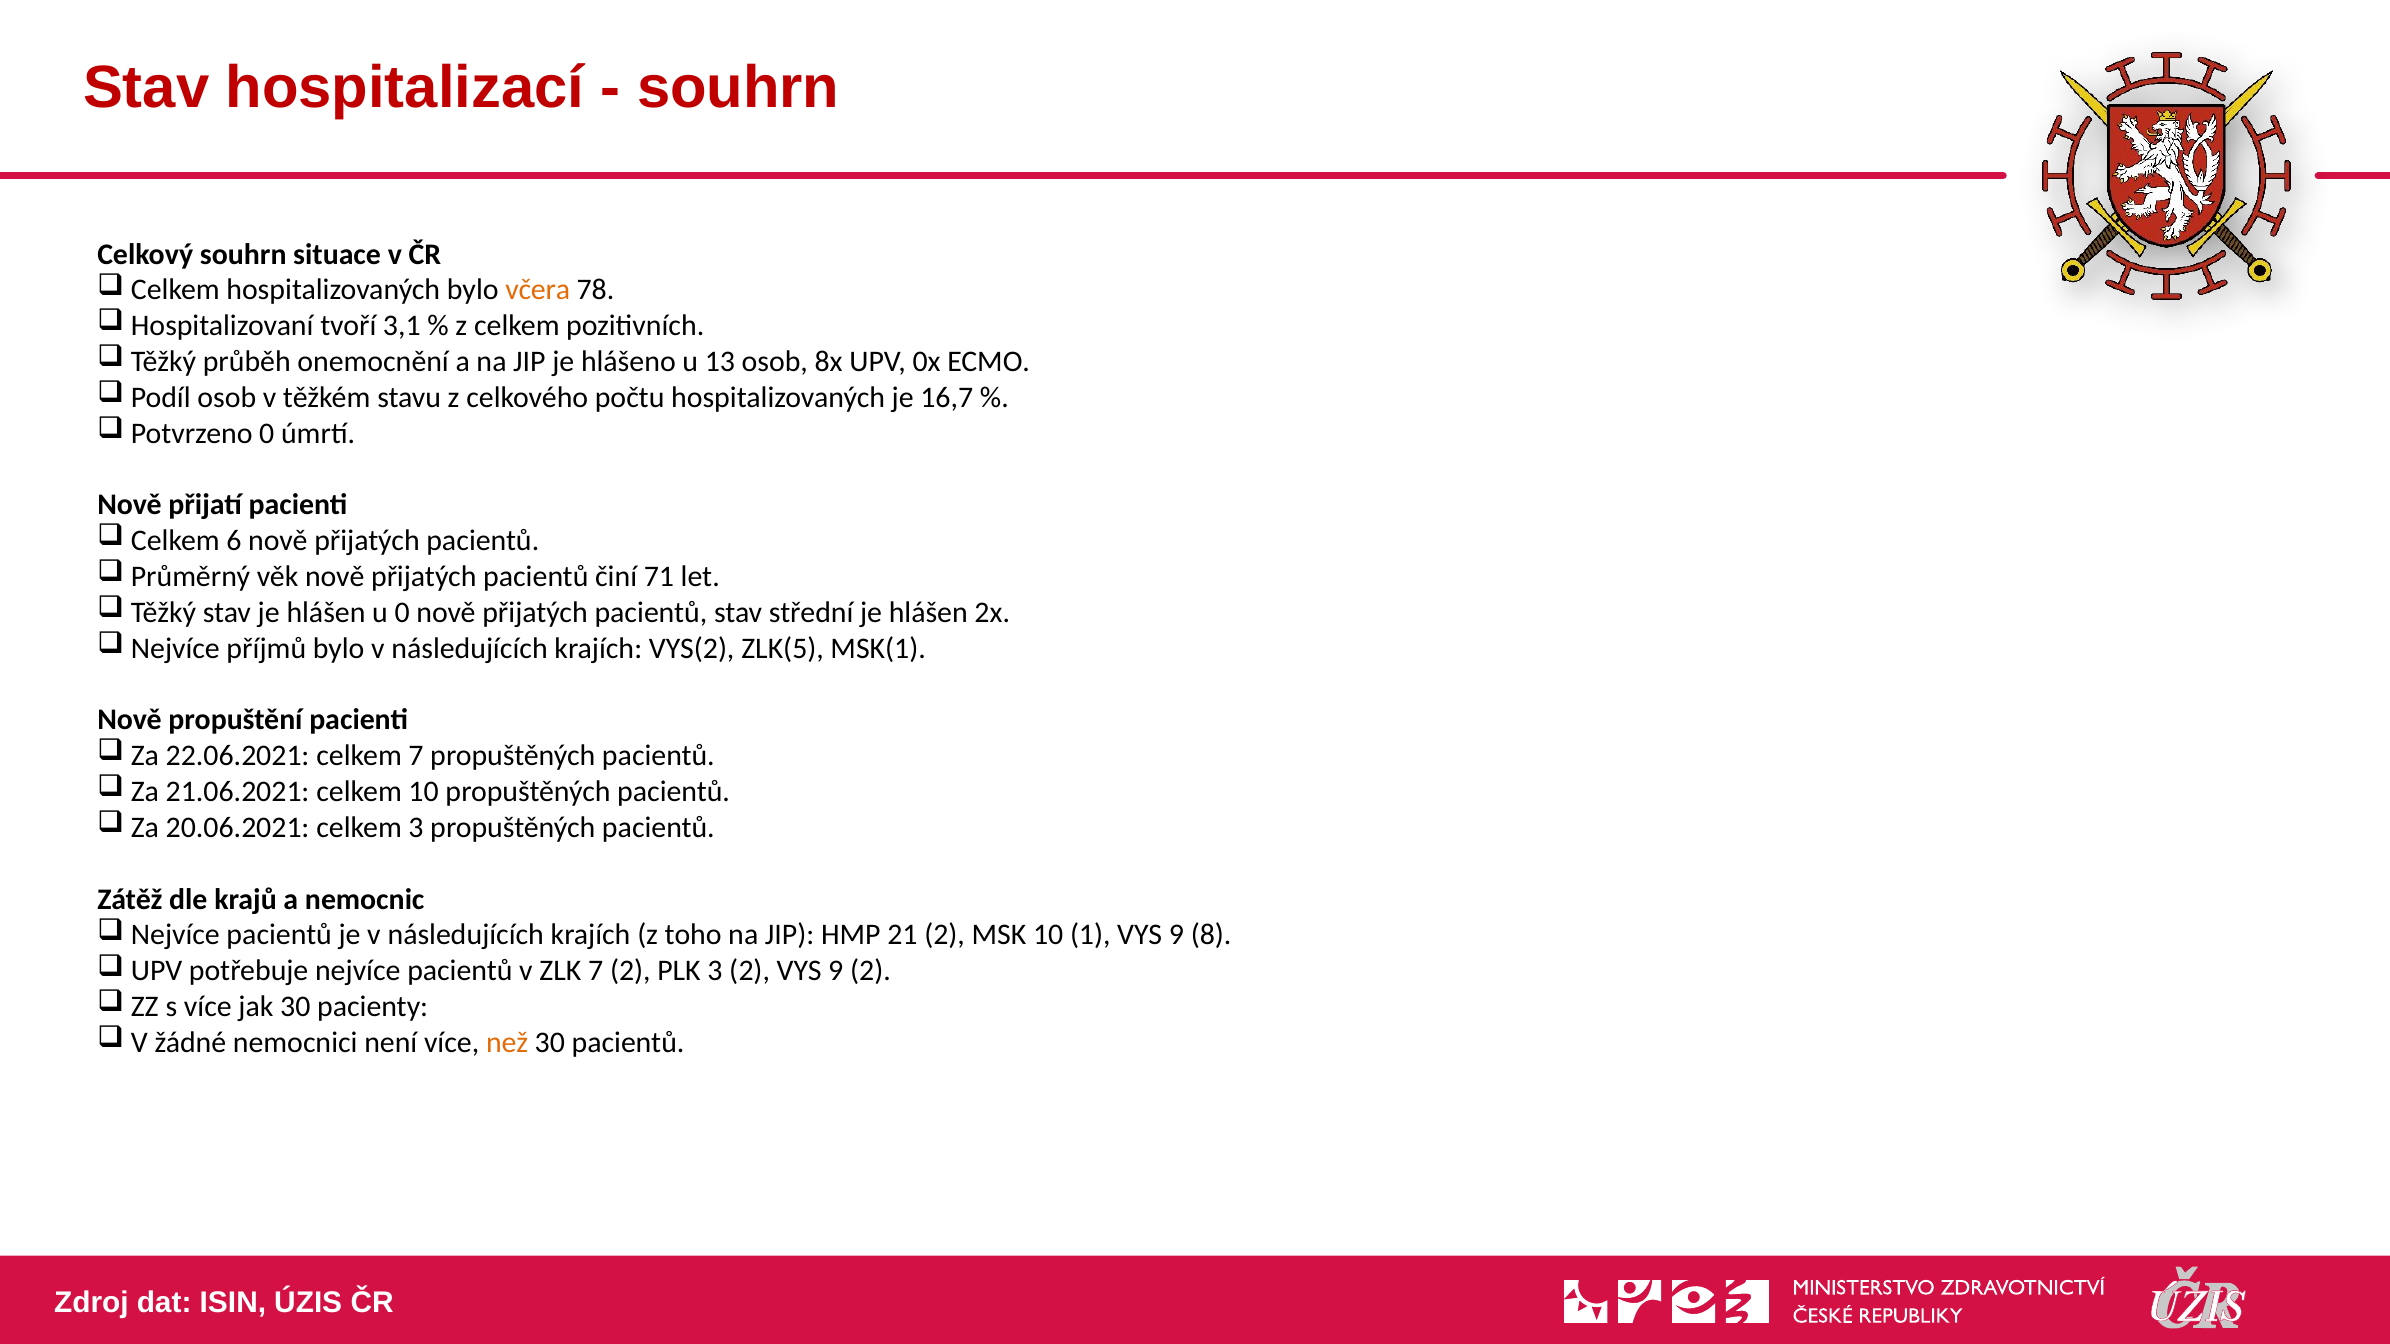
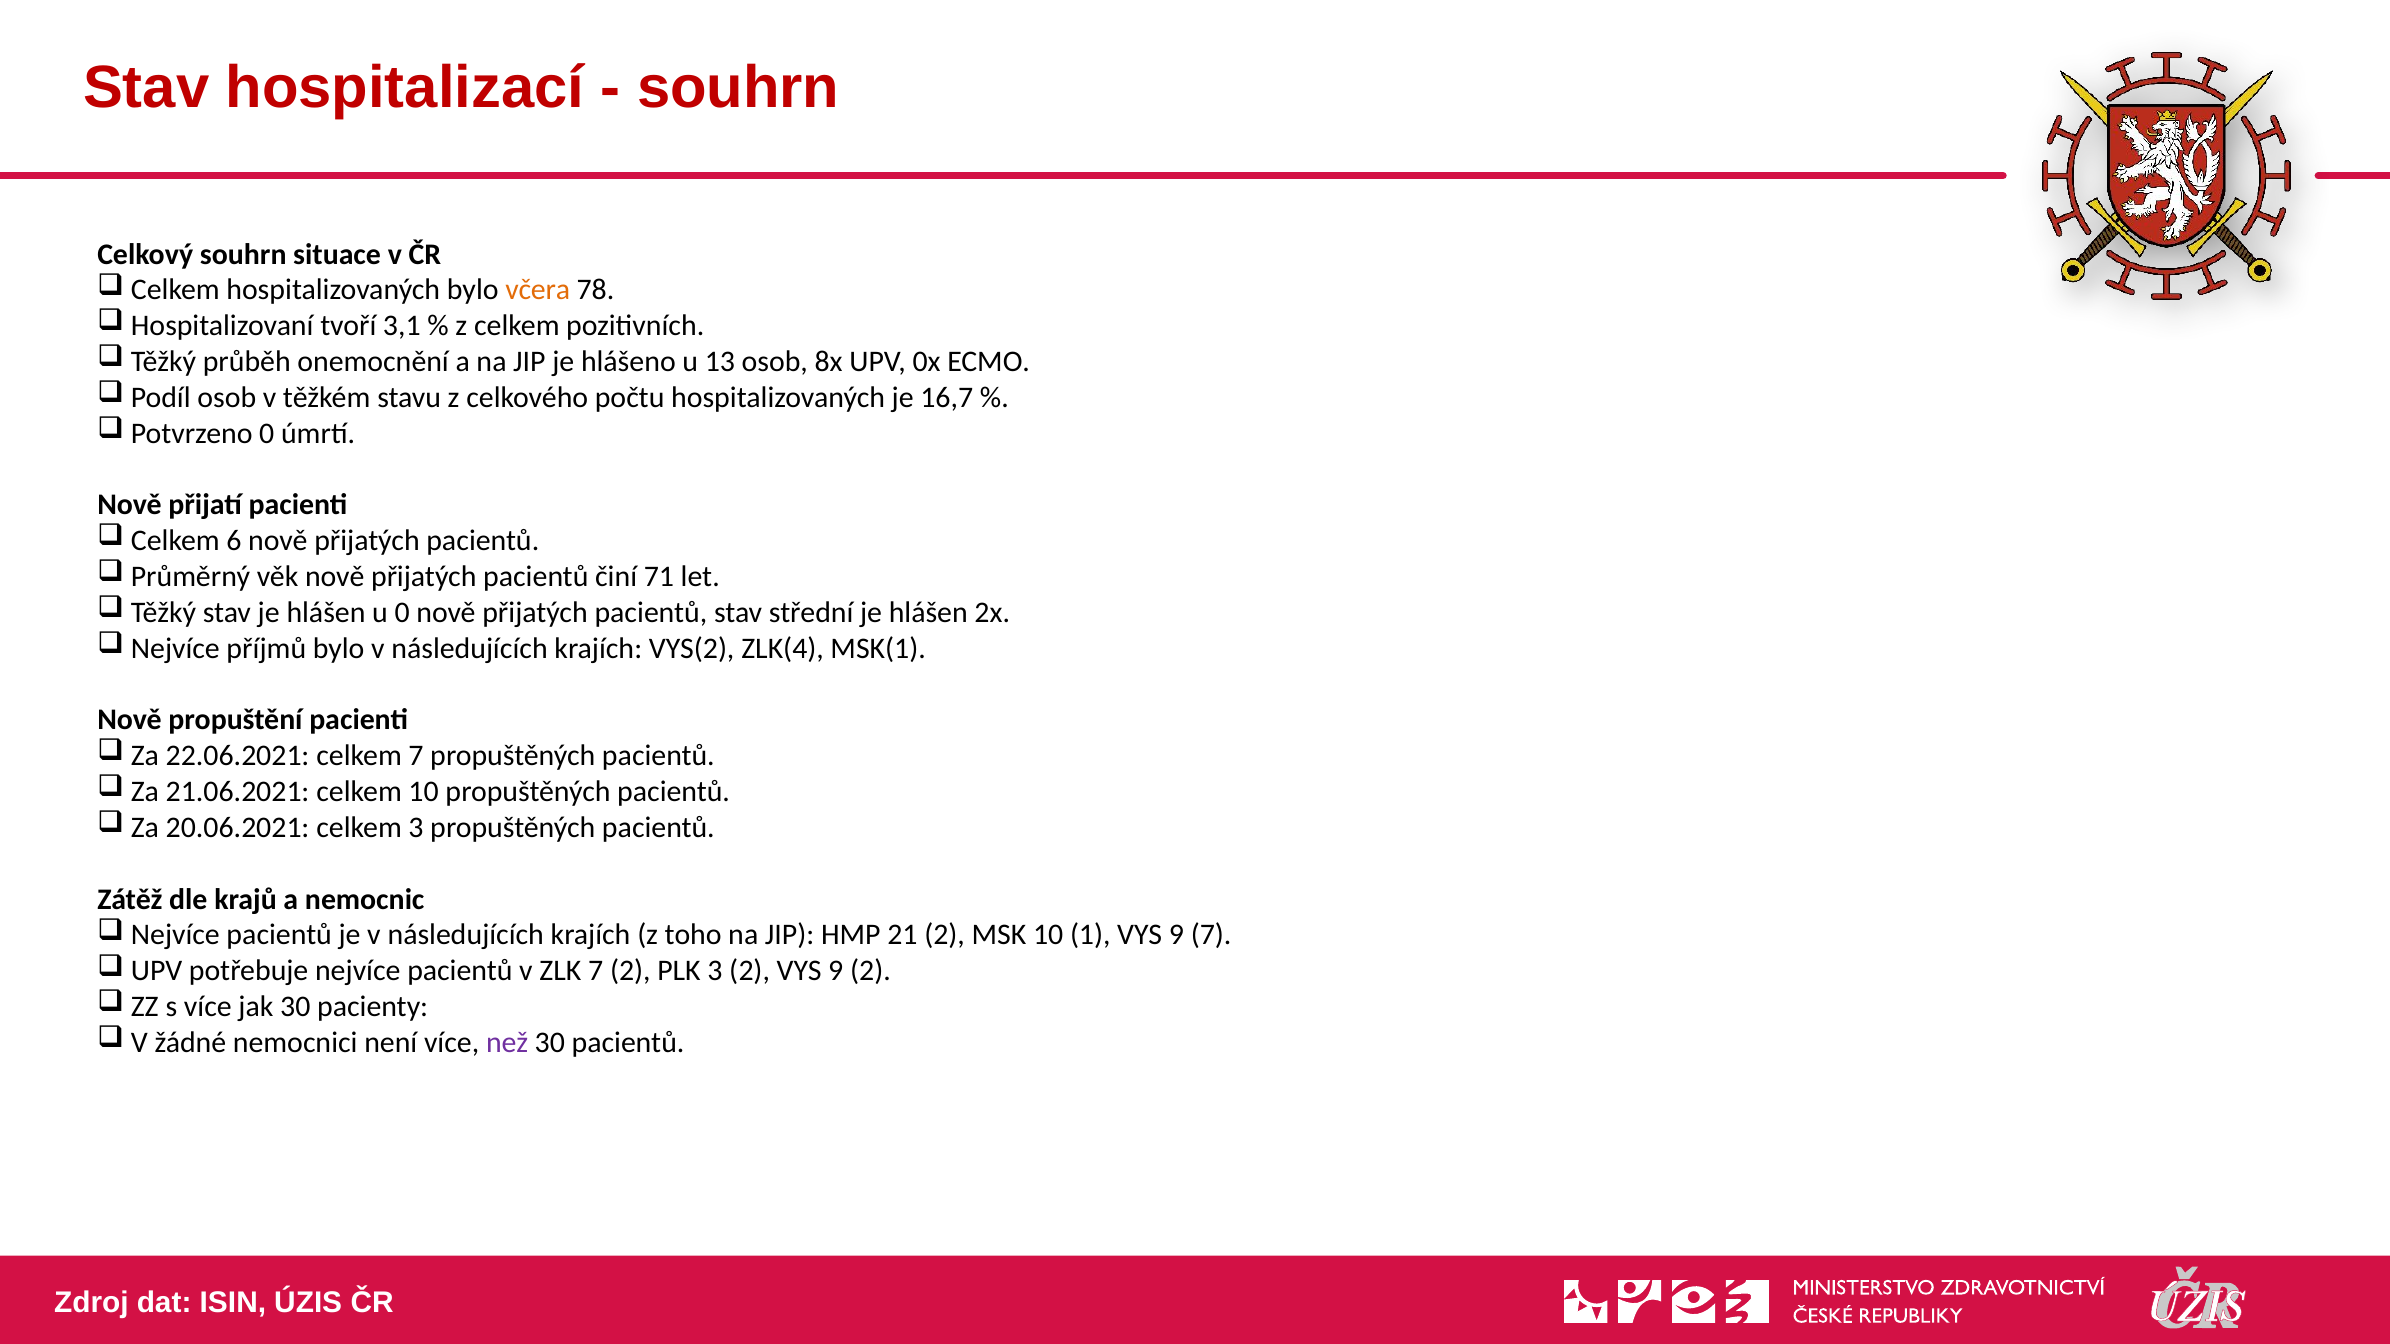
ZLK(5: ZLK(5 -> ZLK(4 (783, 649)
9 8: 8 -> 7 (1211, 935)
než colour: orange -> purple (507, 1043)
